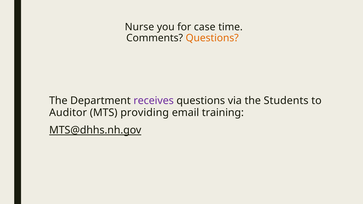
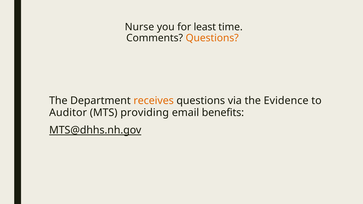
case: case -> least (205, 27)
receives colour: purple -> orange (154, 101)
Students: Students -> Evidence (286, 101)
training: training -> benefits (223, 113)
